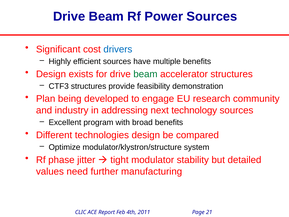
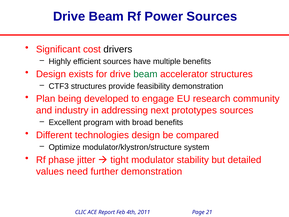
drivers colour: blue -> black (118, 49)
technology: technology -> prototypes (194, 110)
further manufacturing: manufacturing -> demonstration (152, 171)
